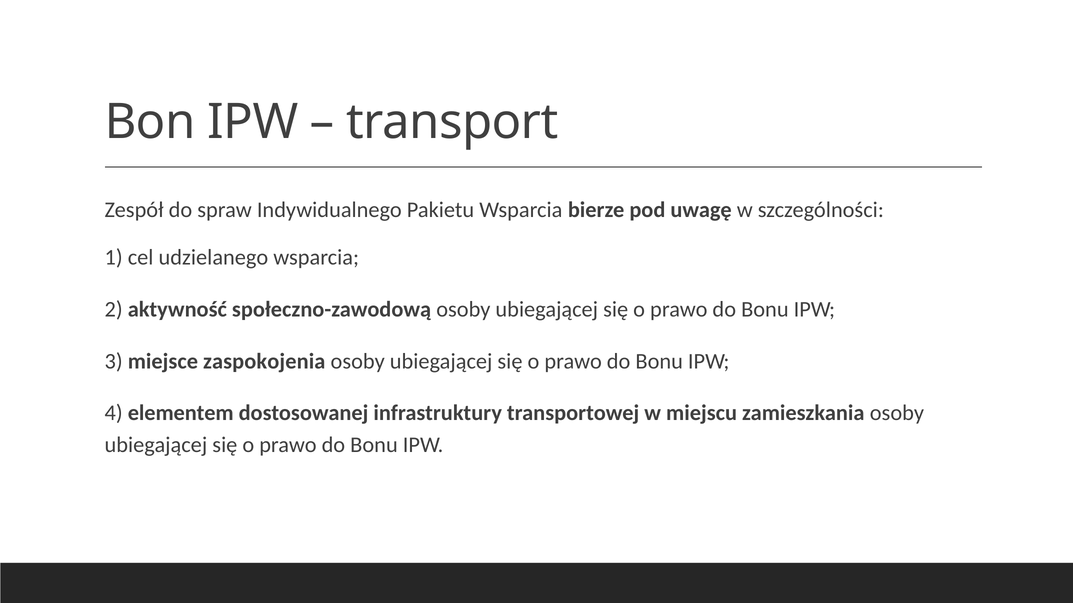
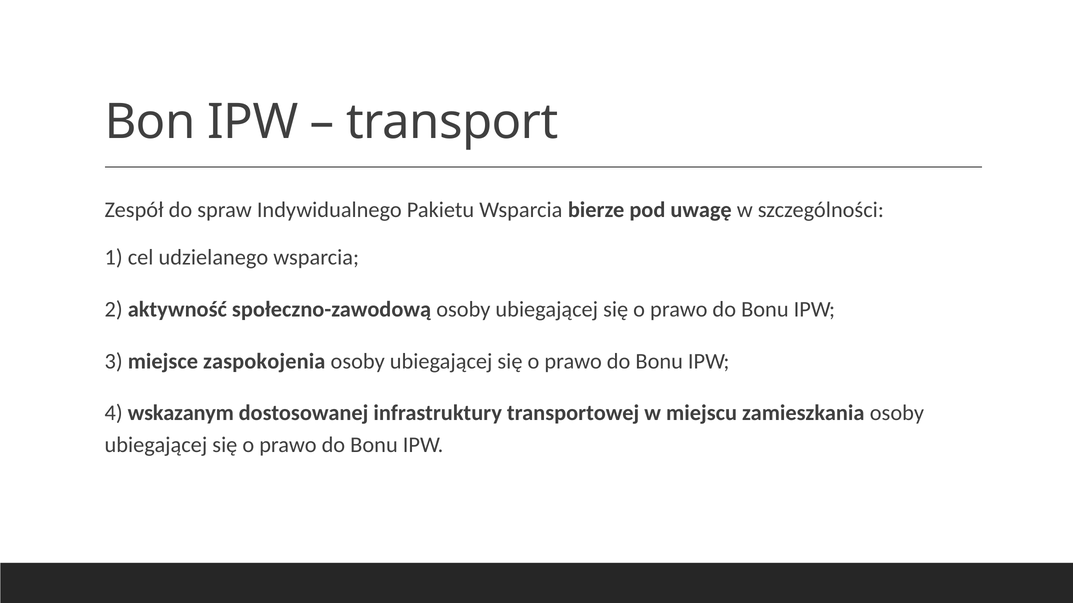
elementem: elementem -> wskazanym (181, 413)
